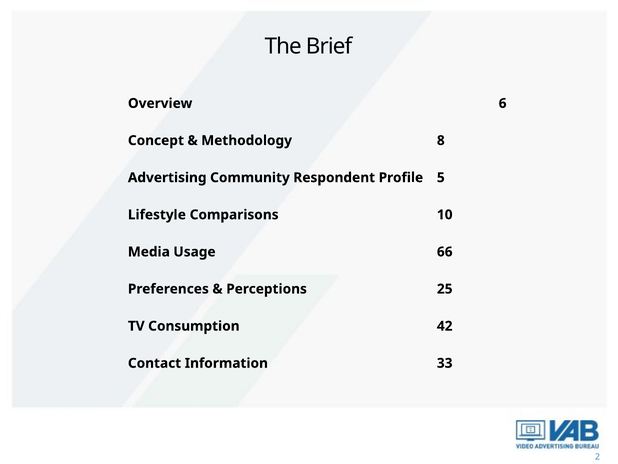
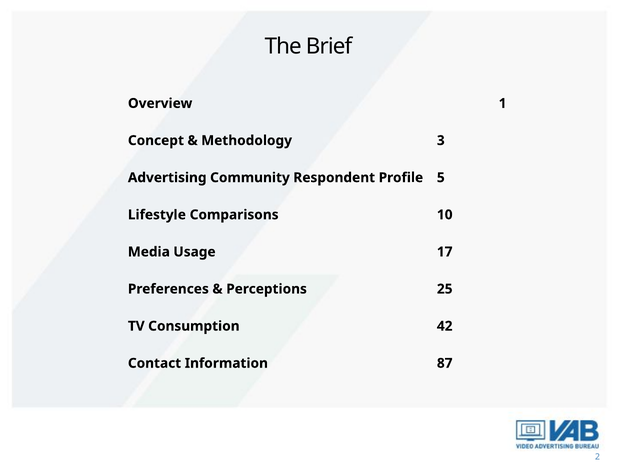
6: 6 -> 1 (503, 103)
8: 8 -> 3 (441, 140)
66: 66 -> 17 (445, 252)
33: 33 -> 87 (445, 363)
